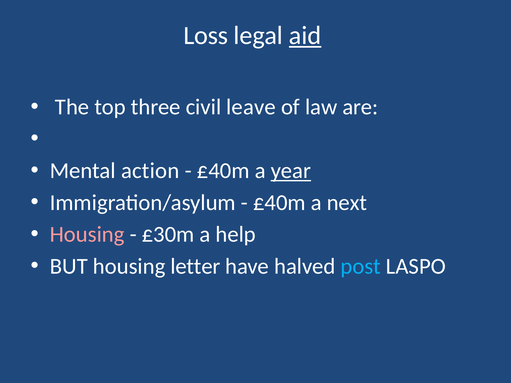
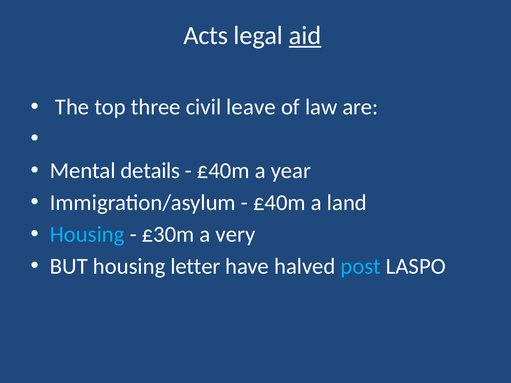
Loss: Loss -> Acts (206, 35)
action: action -> details (150, 171)
year underline: present -> none (291, 171)
next: next -> land (347, 203)
Housing colour: pink -> light blue (87, 235)
help: help -> very (236, 235)
